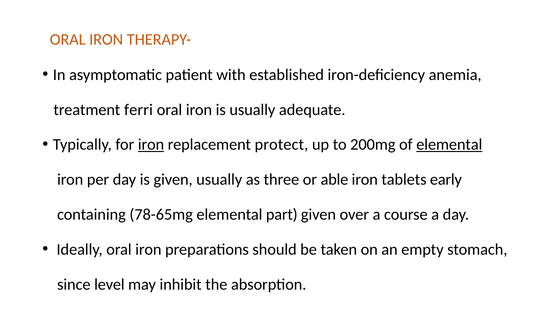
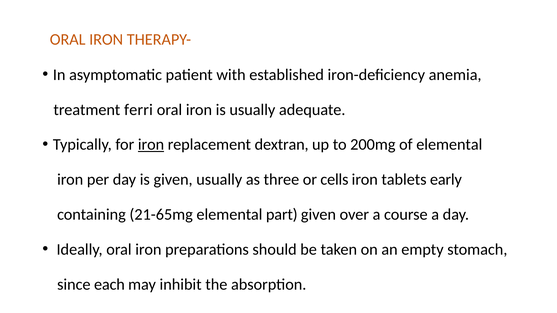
protect: protect -> dextran (282, 145)
elemental underline: present -> none (449, 145)
able: able -> cells (334, 180)
78-65mg: 78-65mg -> 21-65mg (161, 215)
level: level -> each (109, 285)
